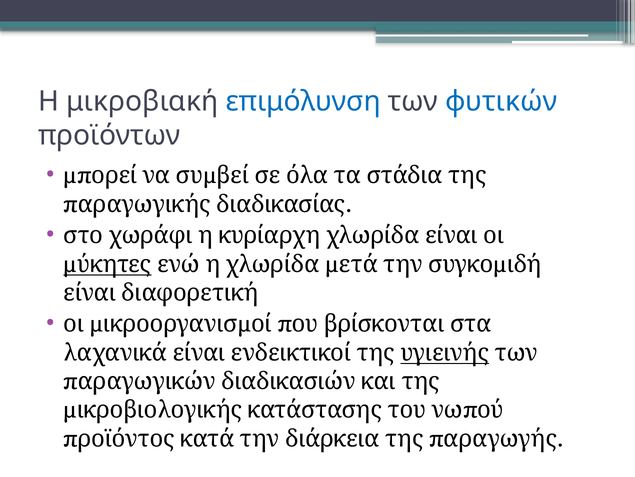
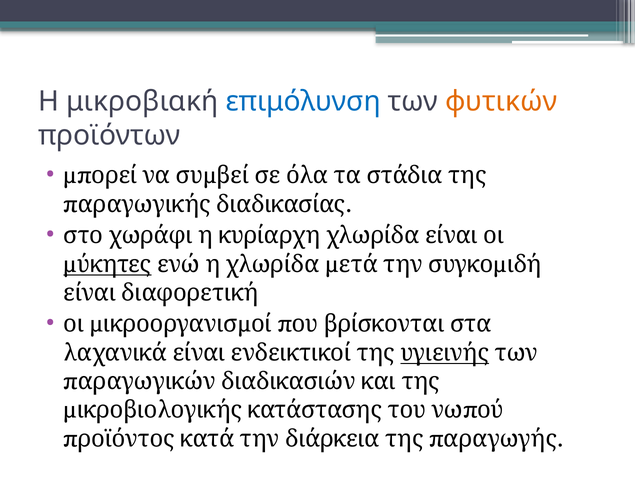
φυτικών colour: blue -> orange (501, 101)
